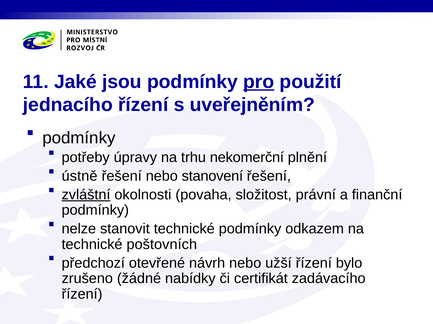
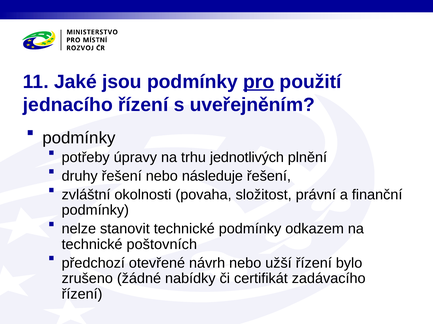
nekomerční: nekomerční -> jednotlivých (247, 158)
ústně: ústně -> druhy (80, 177)
stanovení: stanovení -> následuje (212, 177)
zvláštní underline: present -> none (86, 195)
